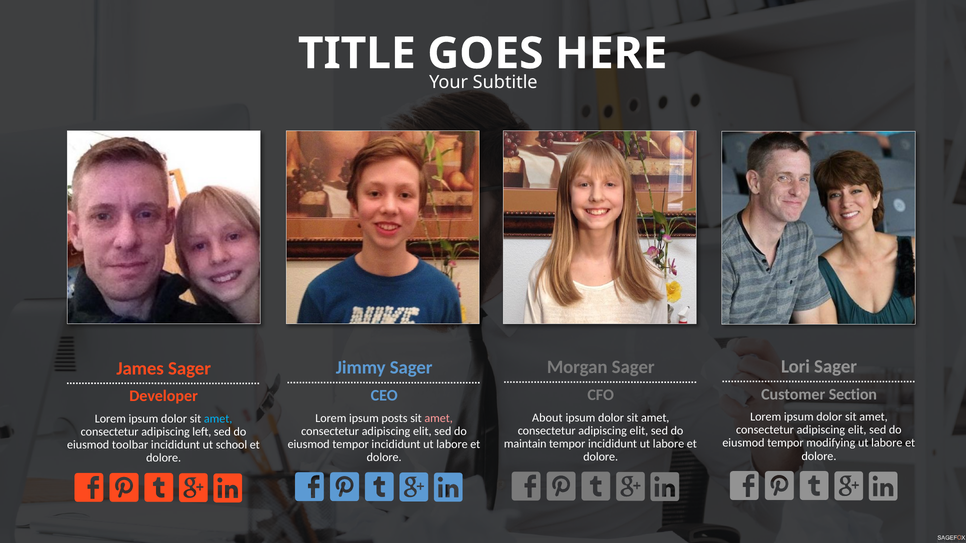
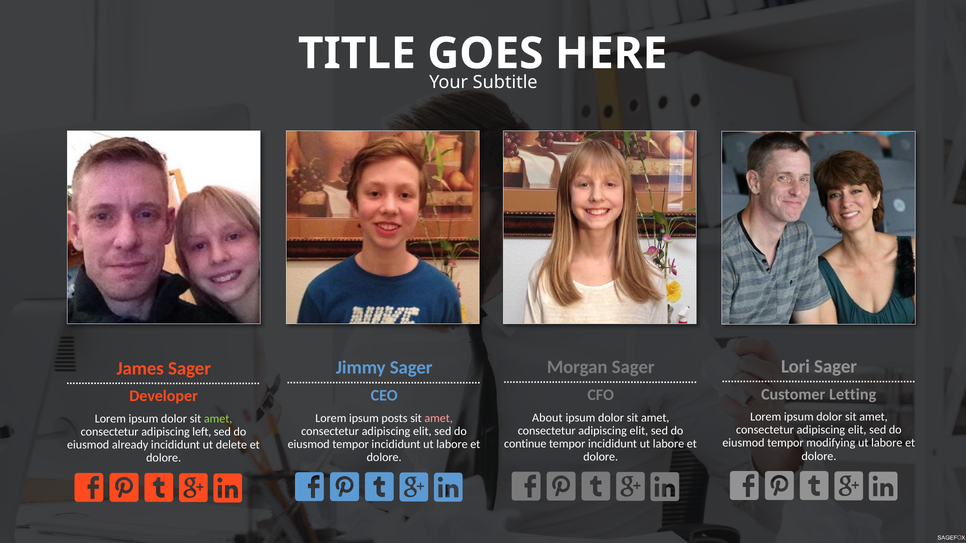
Section: Section -> Letting (853, 395)
amet colour: light blue -> light green (218, 419)
maintain: maintain -> continue (525, 444)
toolbar: toolbar -> already (130, 445)
school: school -> delete (231, 445)
